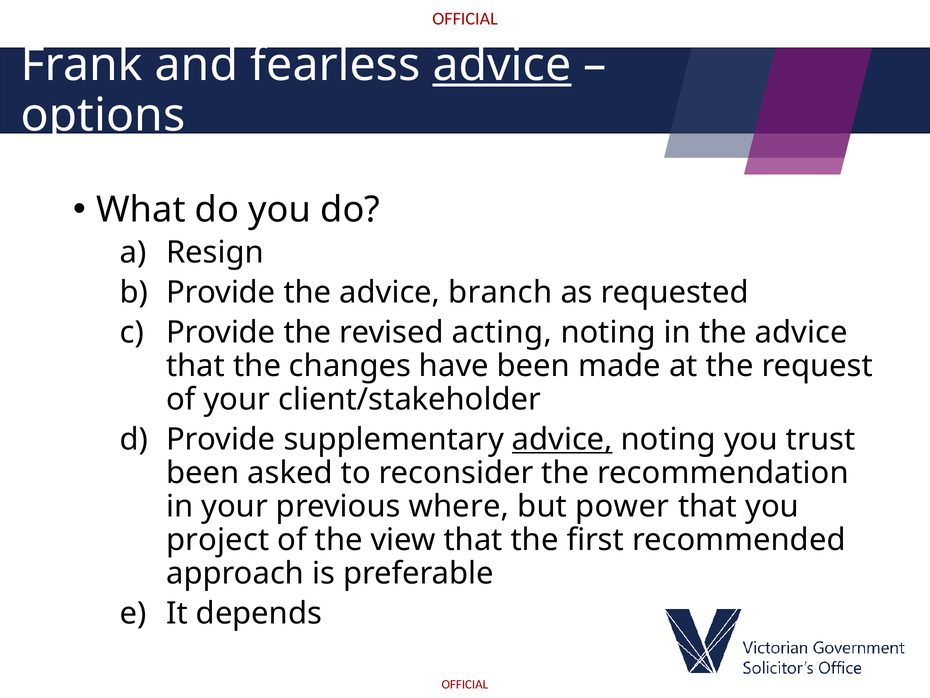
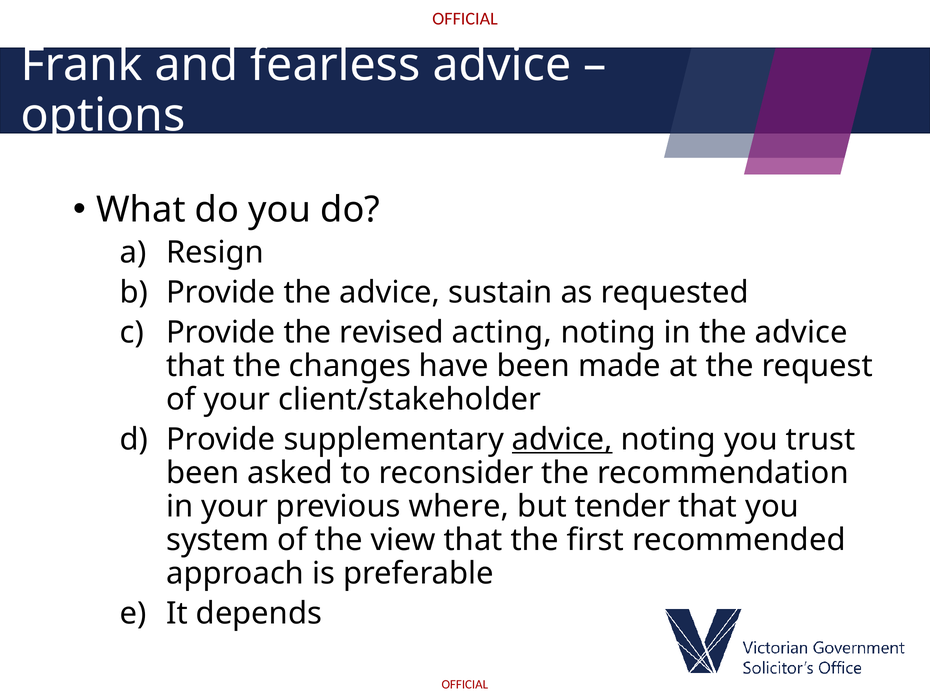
advice underline: present -> none (502, 65)
branch: branch -> sustain (500, 292)
power: power -> tender (623, 506)
project: project -> system (218, 539)
